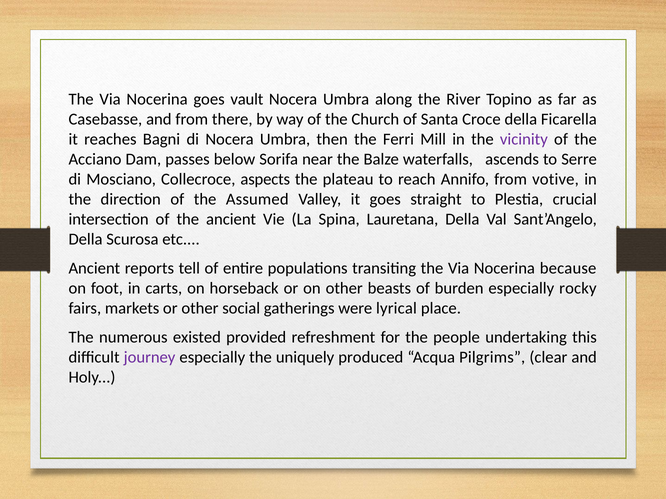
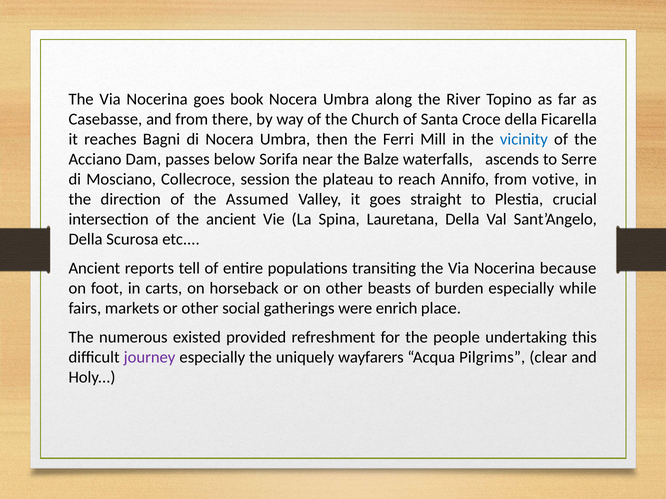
vault: vault -> book (247, 99)
vicinity colour: purple -> blue (524, 139)
aspects: aspects -> session (265, 179)
rocky: rocky -> while (578, 288)
lyrical: lyrical -> enrich (397, 308)
produced: produced -> wayfarers (371, 358)
